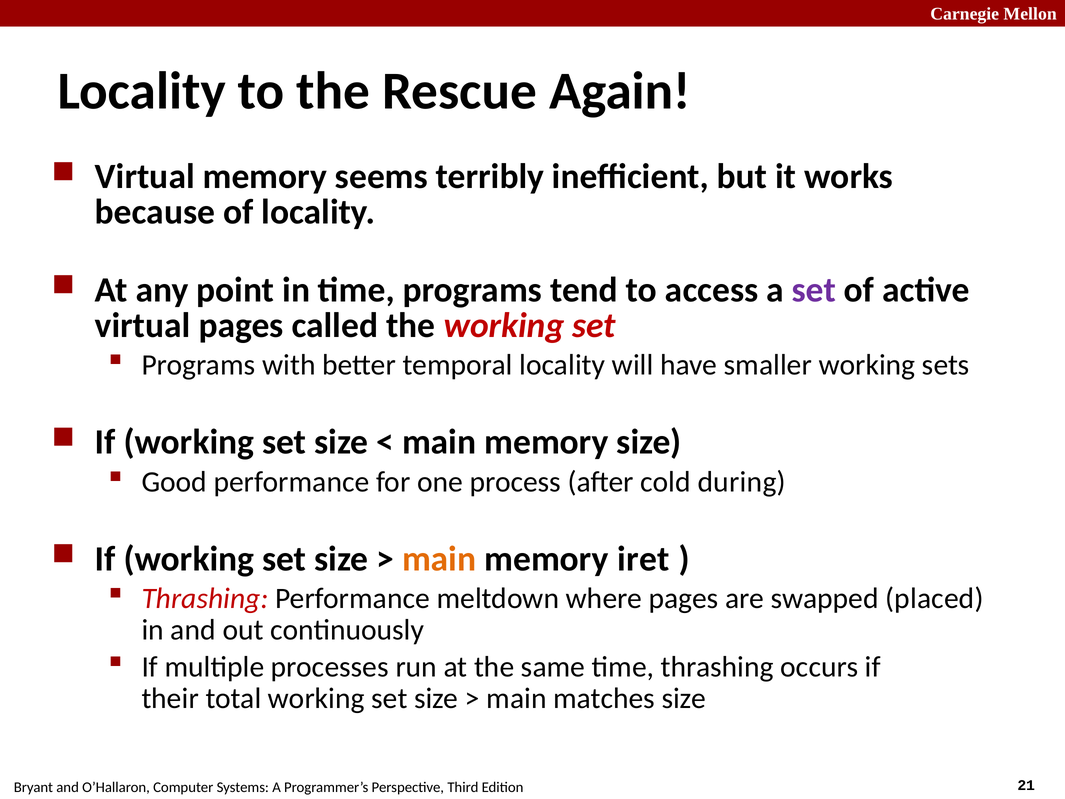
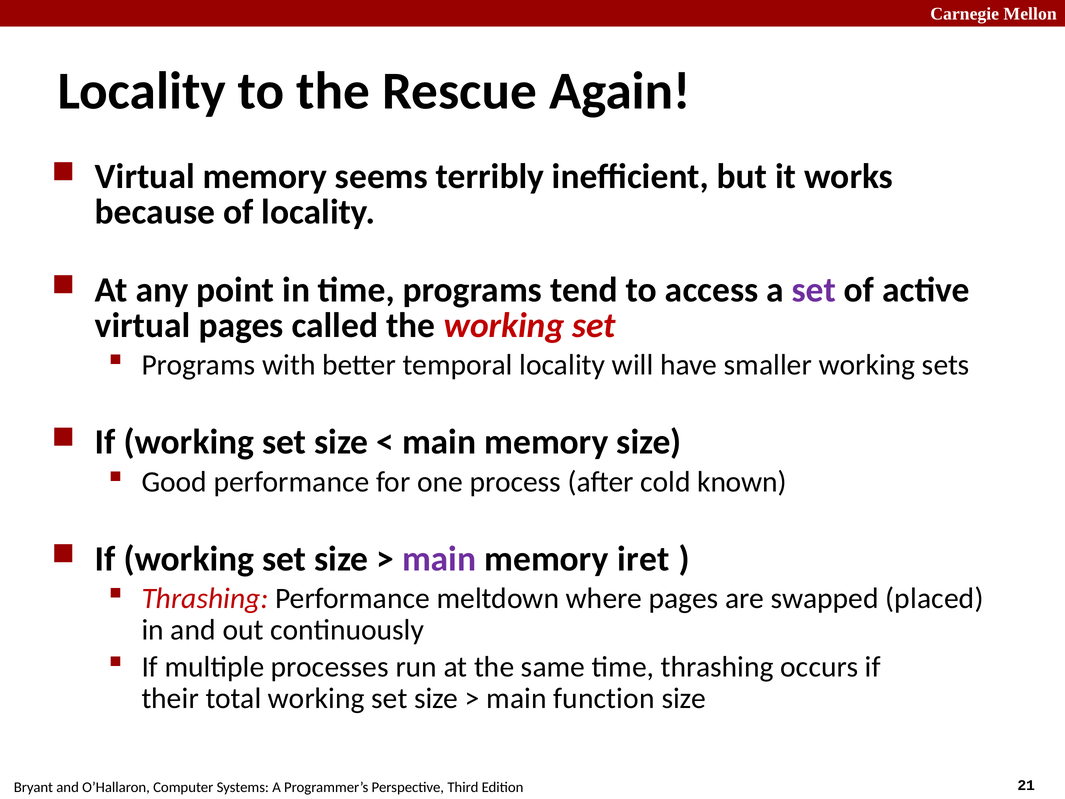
during: during -> known (742, 482)
main colour: orange -> purple (439, 559)
matches: matches -> function (604, 698)
